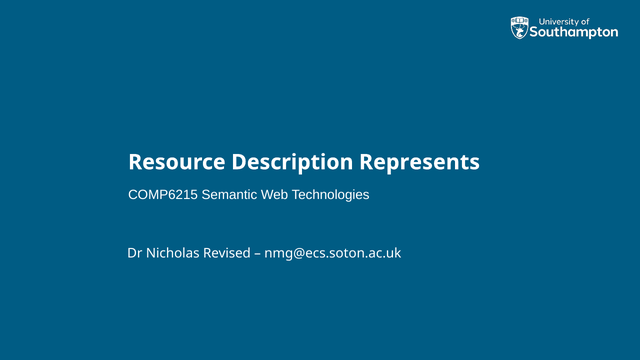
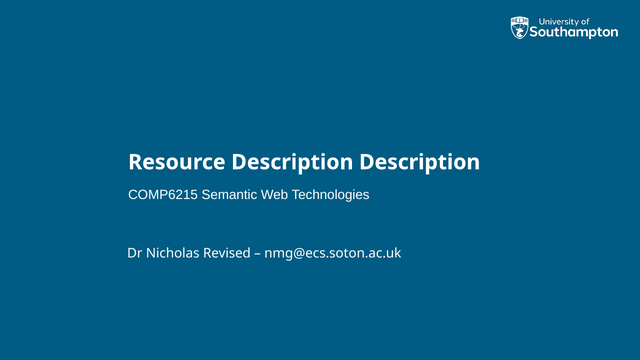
Description Represents: Represents -> Description (420, 162)
